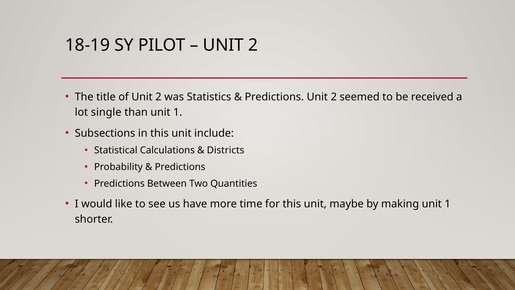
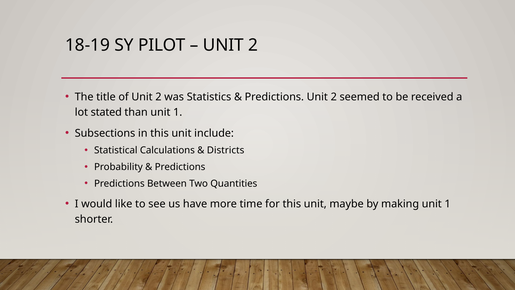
single: single -> stated (106, 112)
